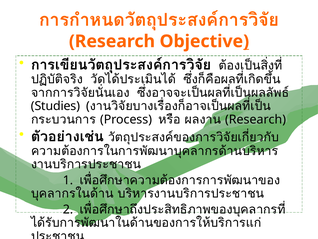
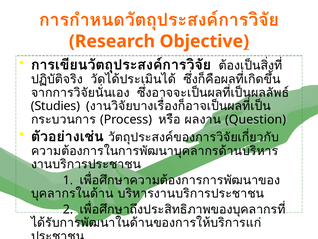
Research: Research -> Question (256, 119)
